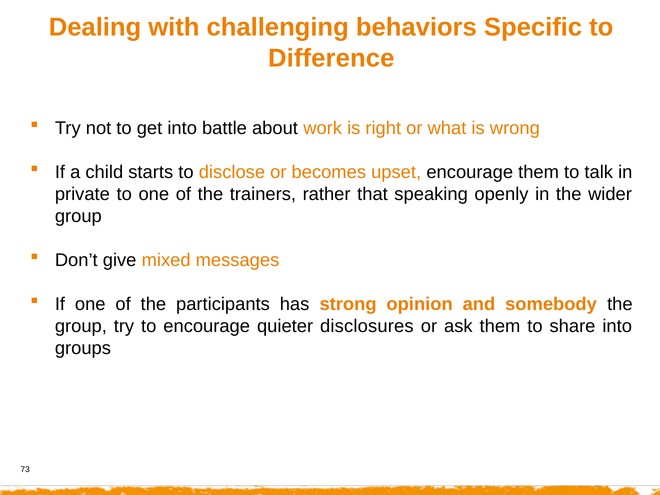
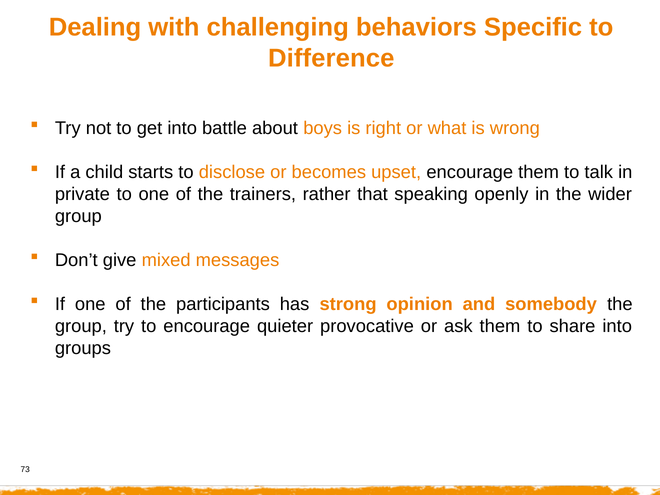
work: work -> boys (323, 128)
disclosures: disclosures -> provocative (367, 326)
